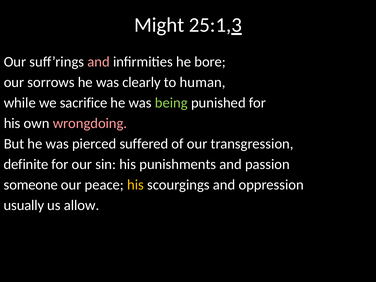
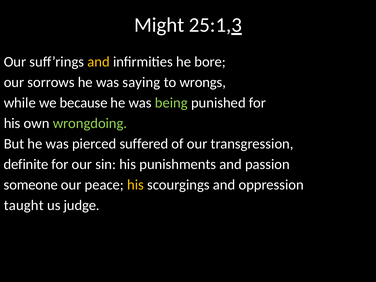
and colour: pink -> yellow (99, 62)
clearly: clearly -> saying (141, 82)
human: human -> wrongs (203, 82)
sacrifice: sacrifice -> because (84, 103)
wrongdoing colour: pink -> light green (90, 123)
usually: usually -> taught (24, 205)
allow: allow -> judge (82, 205)
